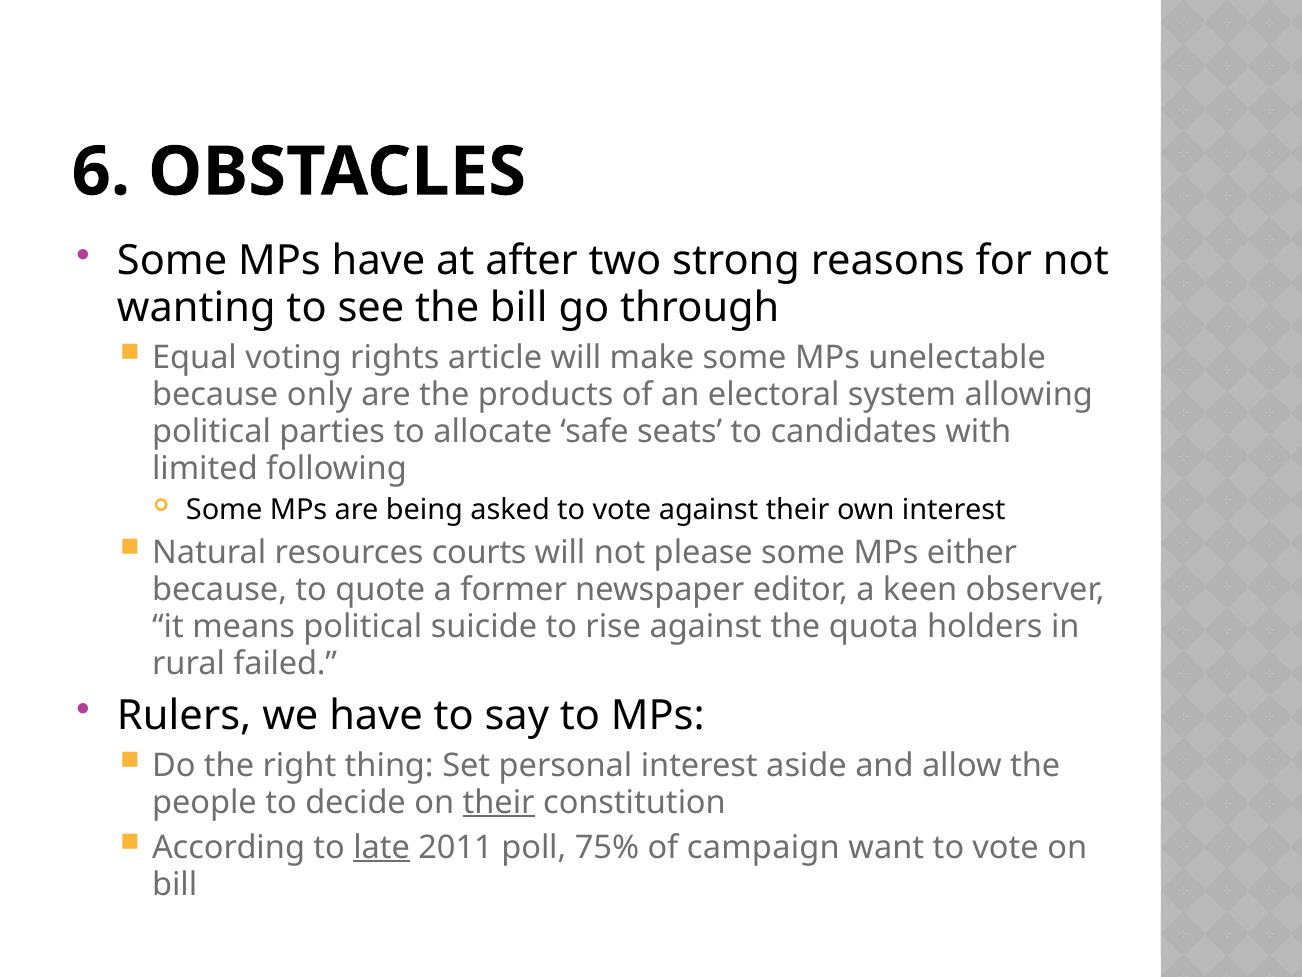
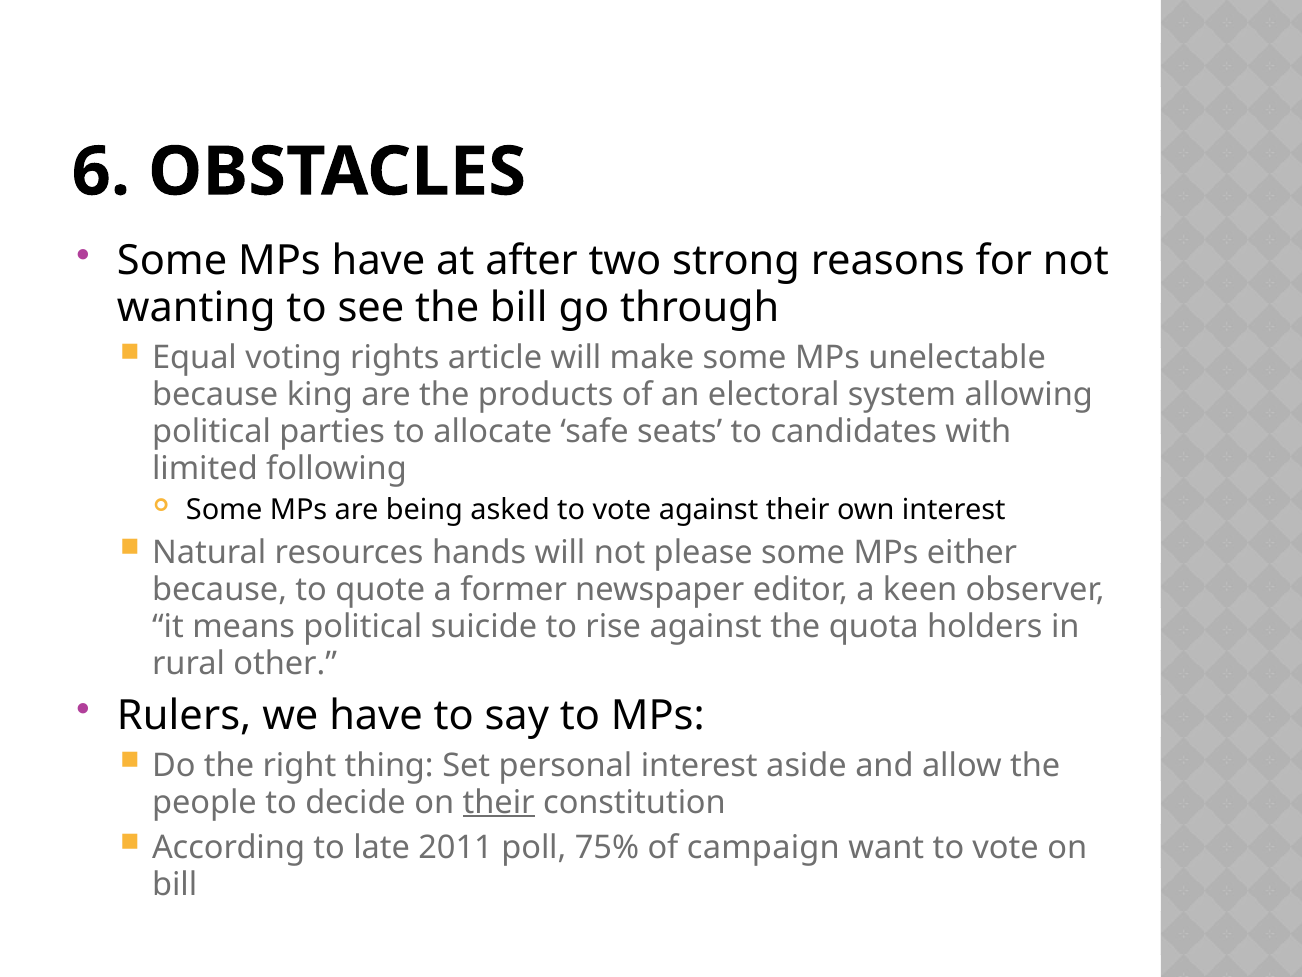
only: only -> king (320, 394)
courts: courts -> hands (479, 553)
failed: failed -> other (285, 663)
late underline: present -> none (382, 847)
